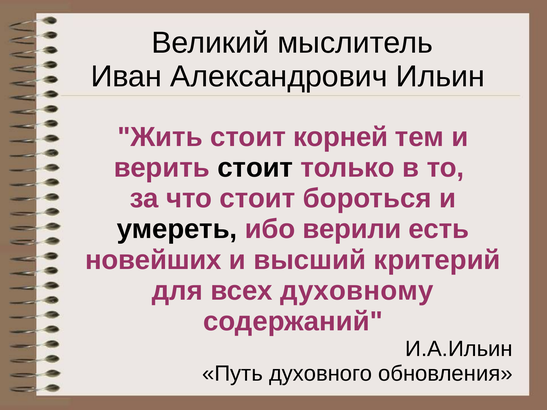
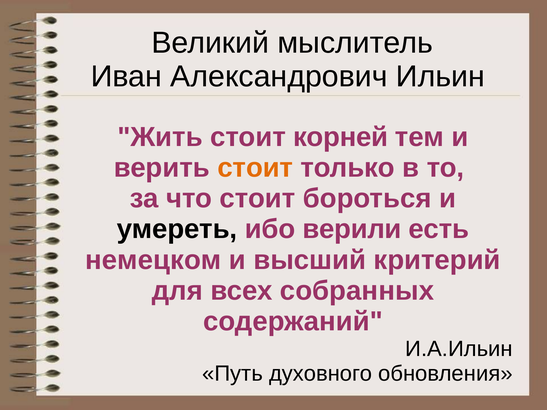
стоит colour: black -> orange (255, 168)
новейших: новейших -> немецком (153, 260)
духовному: духовному -> собранных (357, 291)
